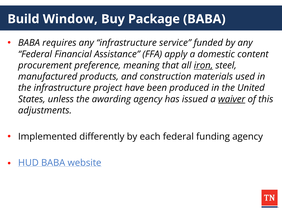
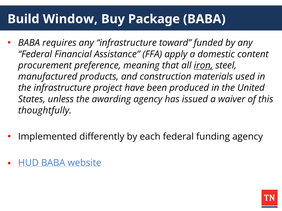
service: service -> toward (175, 43)
waiver underline: present -> none (232, 99)
adjustments: adjustments -> thoughtfully (45, 111)
